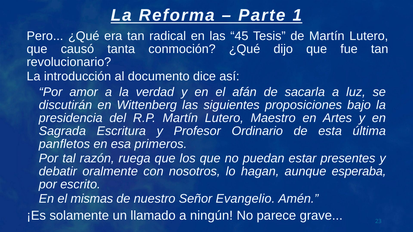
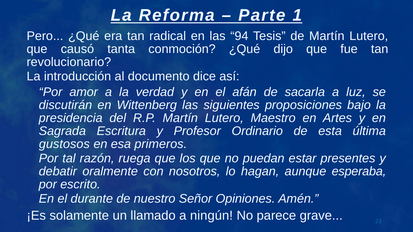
45: 45 -> 94 (239, 36)
panfletos: panfletos -> gustosos (64, 144)
mismas: mismas -> durante (92, 199)
Evangelio: Evangelio -> Opiniones (245, 199)
